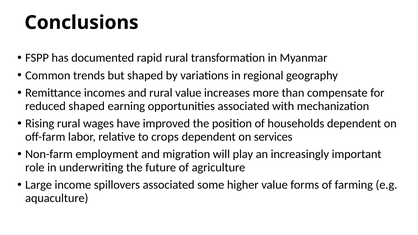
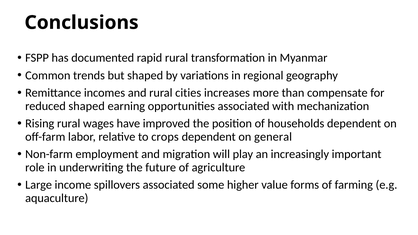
rural value: value -> cities (188, 93)
services: services -> general (273, 137)
